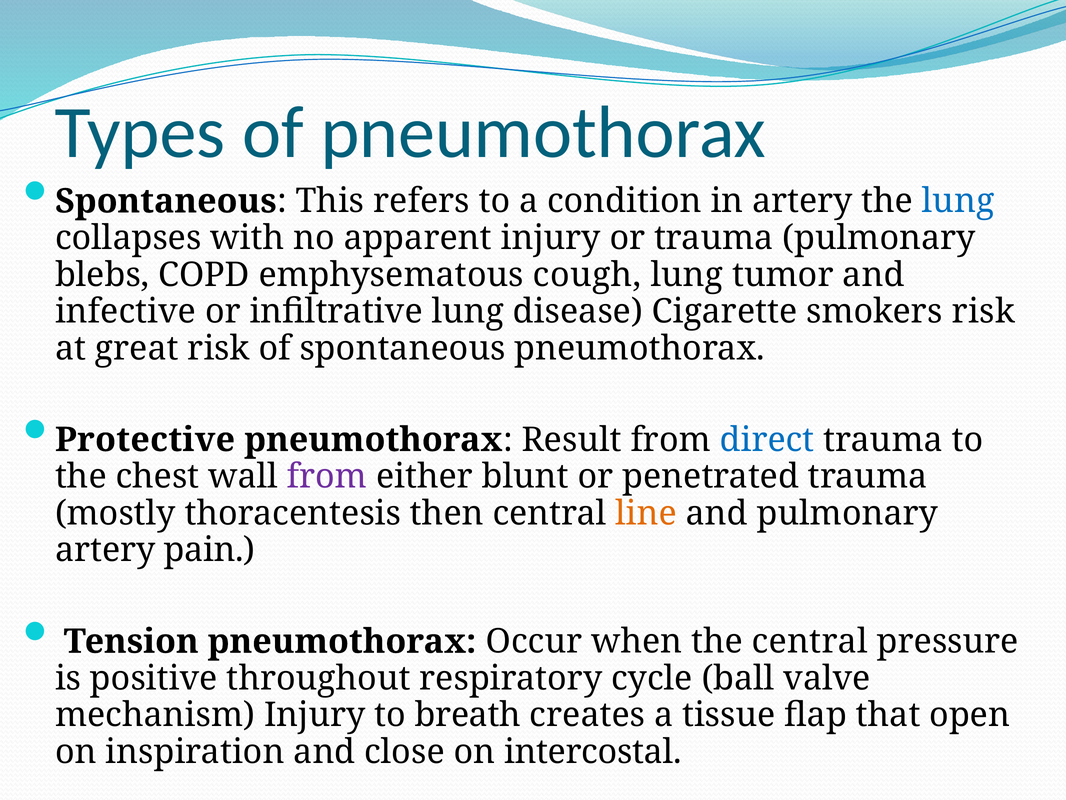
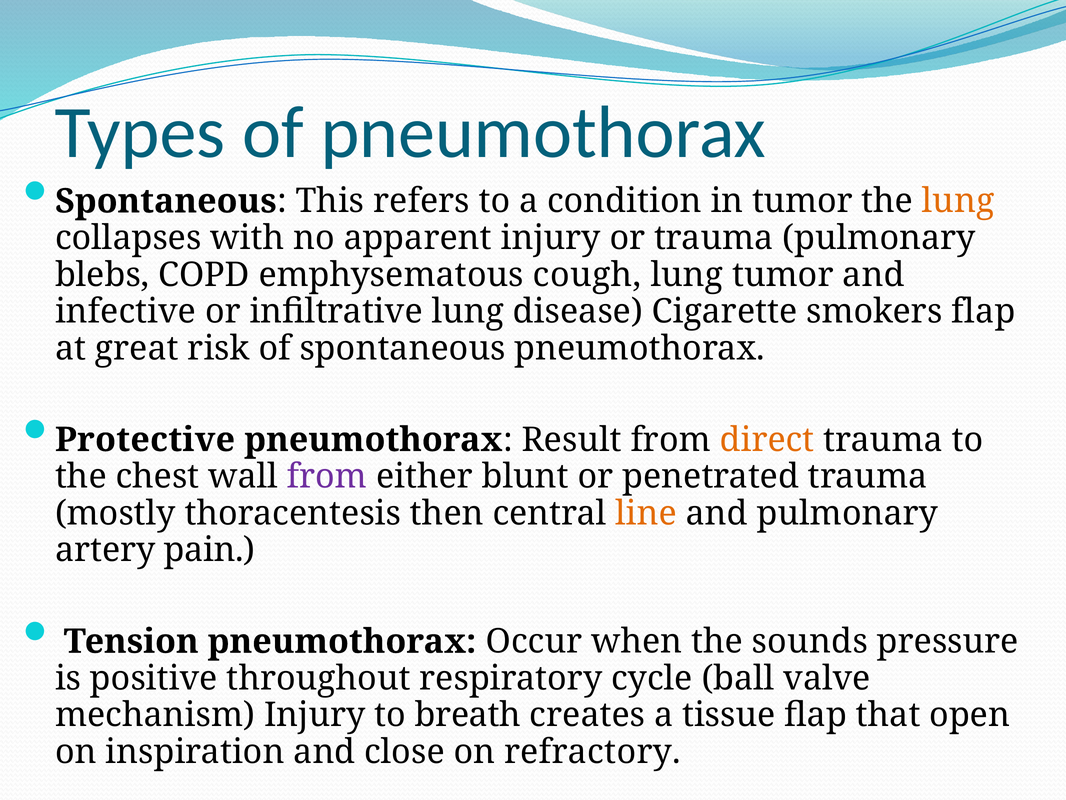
in artery: artery -> tumor (802, 201)
lung colour: blue -> orange (958, 201)
smokers risk: risk -> flap (983, 311)
direct colour: blue -> orange (767, 440)
the central: central -> sounds (810, 641)
intercostal: intercostal -> refractory (592, 752)
